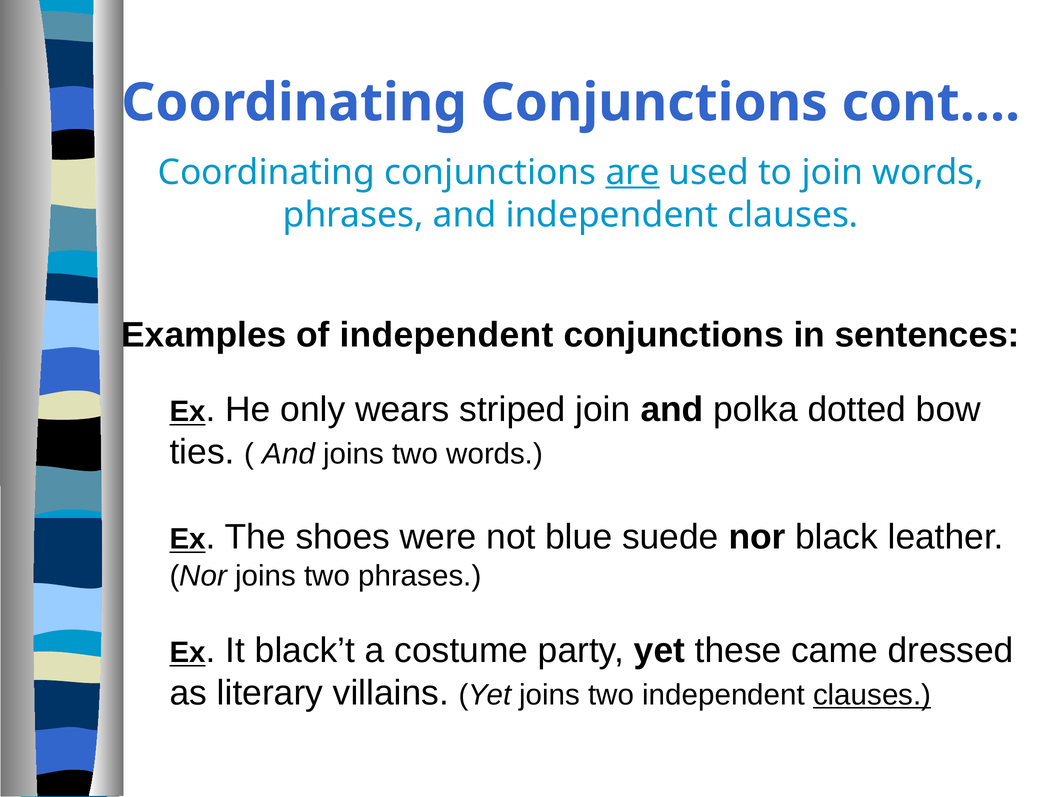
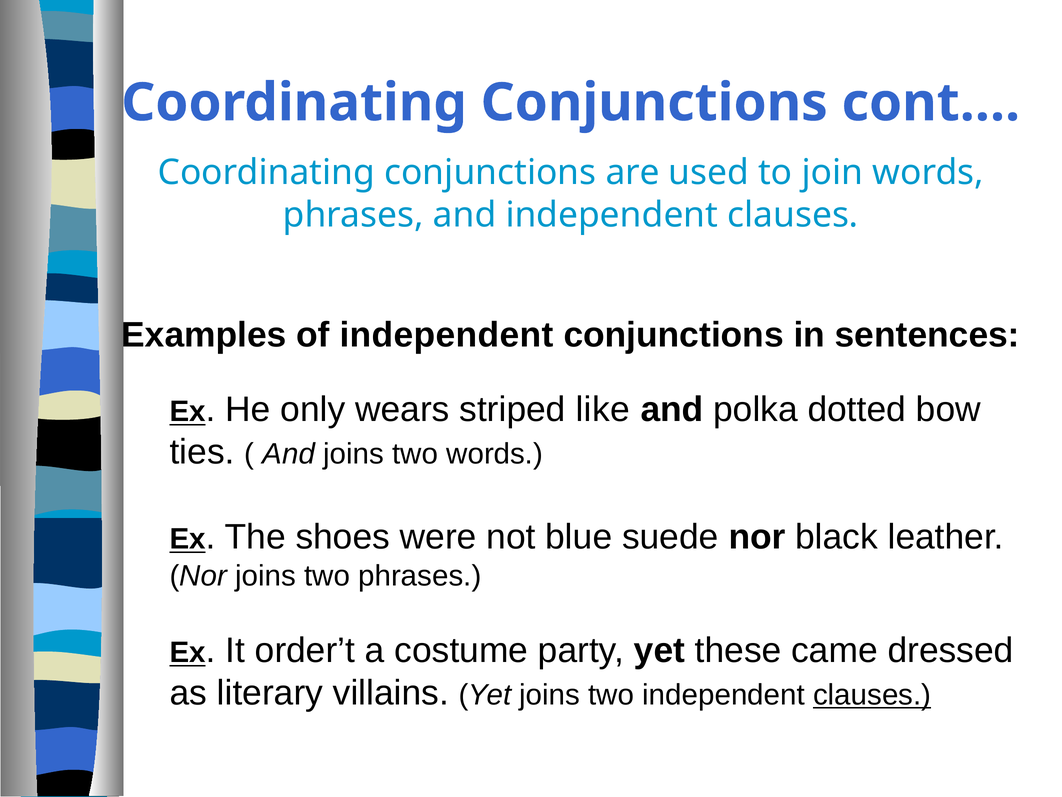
are underline: present -> none (633, 172)
striped join: join -> like (603, 409)
black’t: black’t -> order’t (305, 650)
